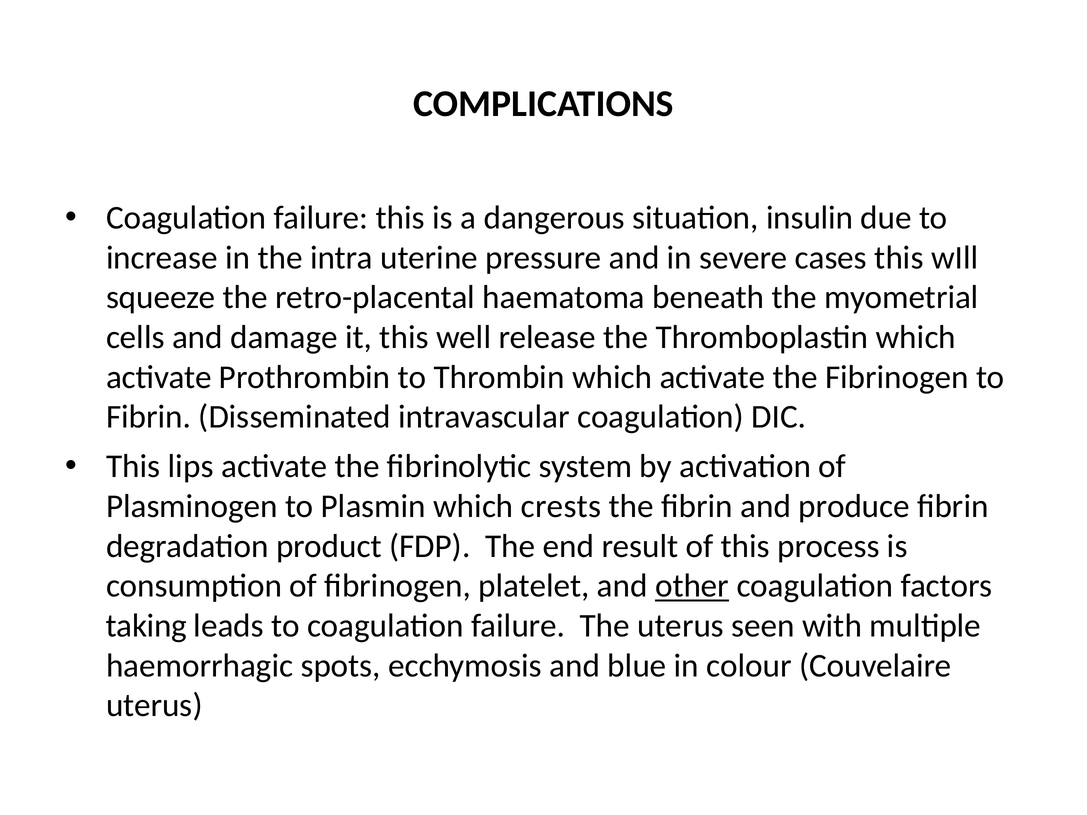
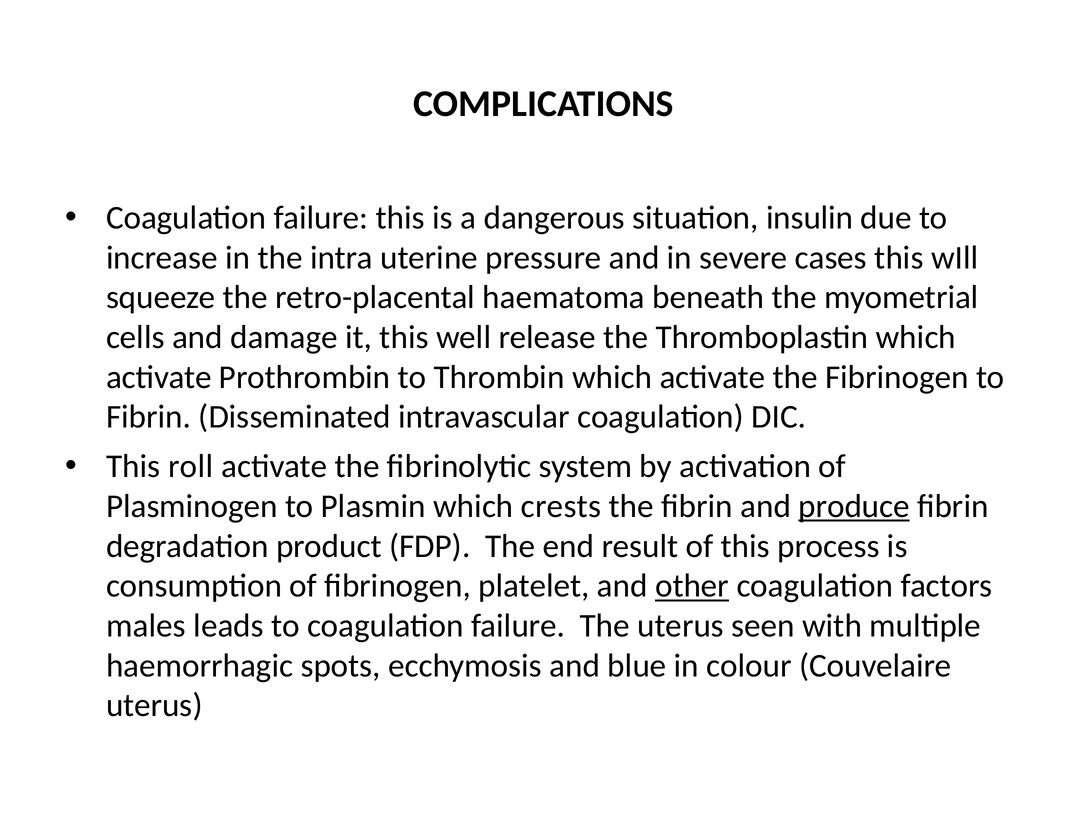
lips: lips -> roll (191, 467)
produce underline: none -> present (854, 506)
taking: taking -> males (146, 626)
